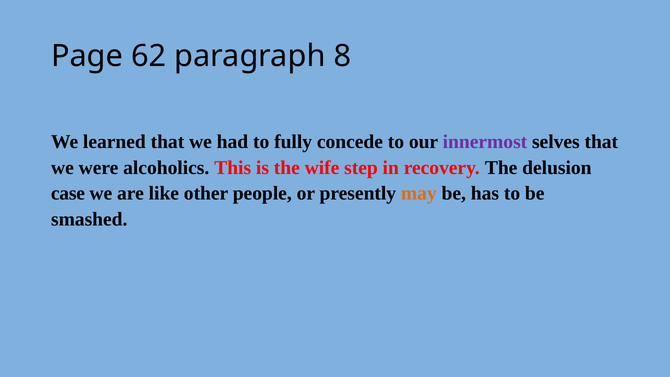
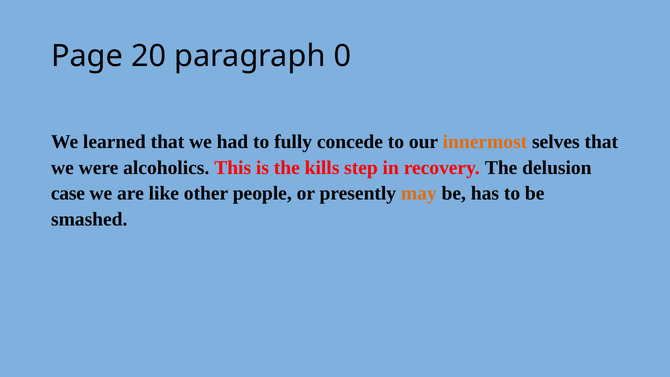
62: 62 -> 20 (149, 56)
8: 8 -> 0 (342, 56)
innermost colour: purple -> orange (485, 142)
wife: wife -> kills (322, 168)
